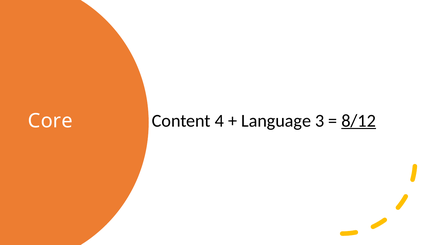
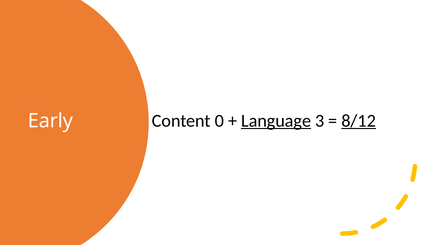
Core: Core -> Early (50, 121)
4: 4 -> 0 (219, 121)
Language underline: none -> present (276, 121)
